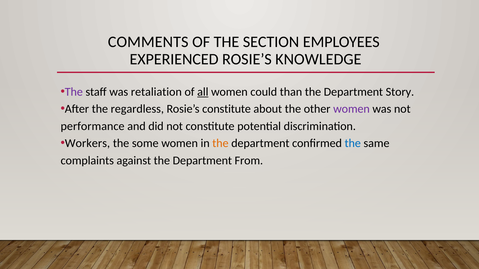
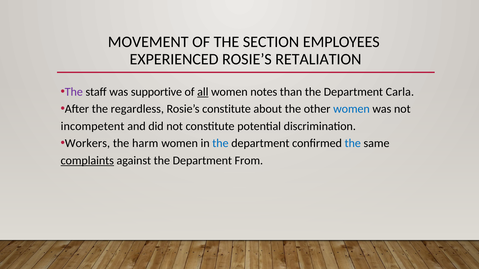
COMMENTS: COMMENTS -> MOVEMENT (148, 42)
KNOWLEDGE: KNOWLEDGE -> RETALIATION (318, 59)
retaliation: retaliation -> supportive (156, 92)
could: could -> notes (264, 92)
Story: Story -> Carla (400, 92)
women colour: purple -> blue (351, 109)
performance: performance -> incompetent (93, 126)
some: some -> harm (145, 144)
the colour: orange -> blue (220, 144)
complaints underline: none -> present (87, 161)
